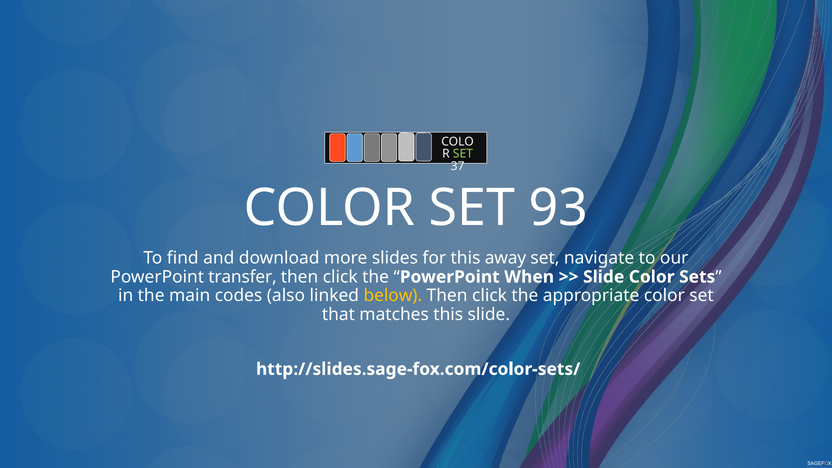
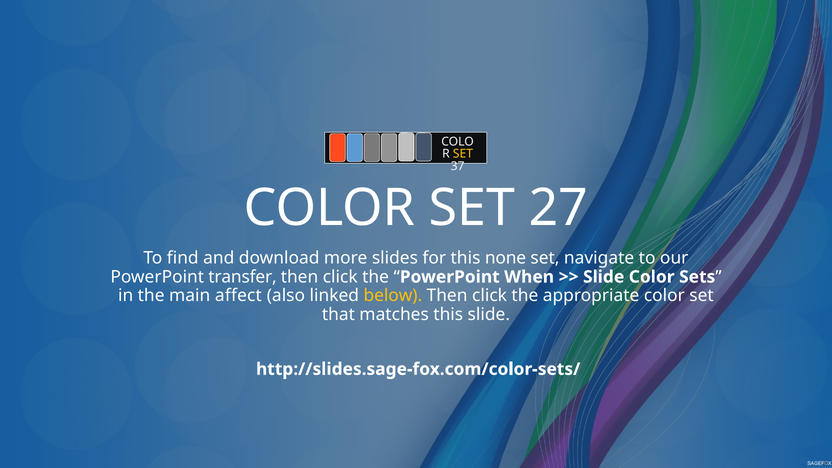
SET colour: light green -> yellow (463, 154)
93: 93 -> 27 (558, 208)
away: away -> none (505, 258)
codes: codes -> affect (238, 296)
